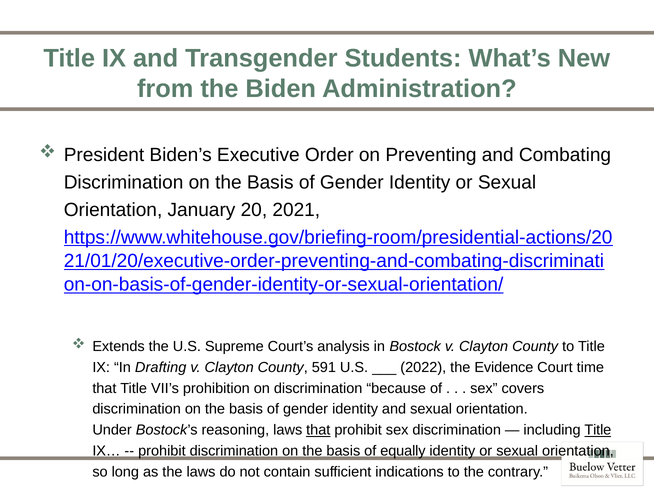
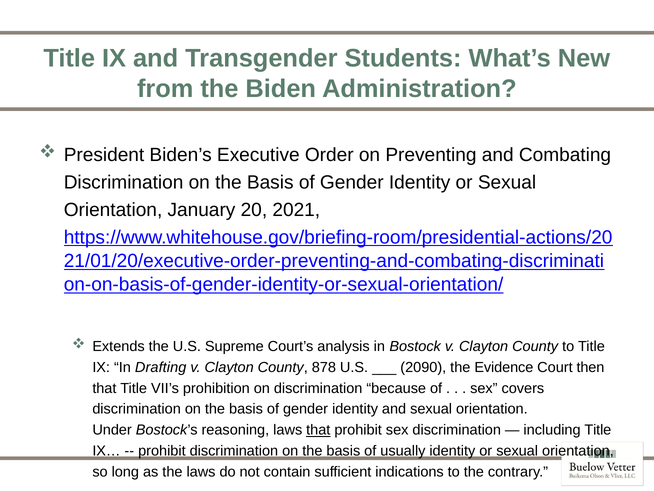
591: 591 -> 878 (324, 367)
2022: 2022 -> 2090 (423, 367)
time: time -> then (590, 367)
Title underline: present -> none (598, 430)
equally: equally -> usually (403, 451)
